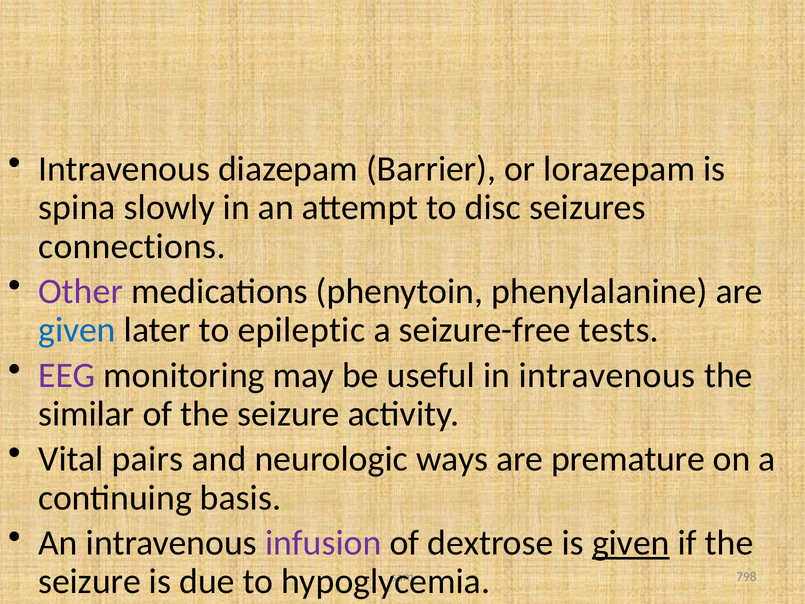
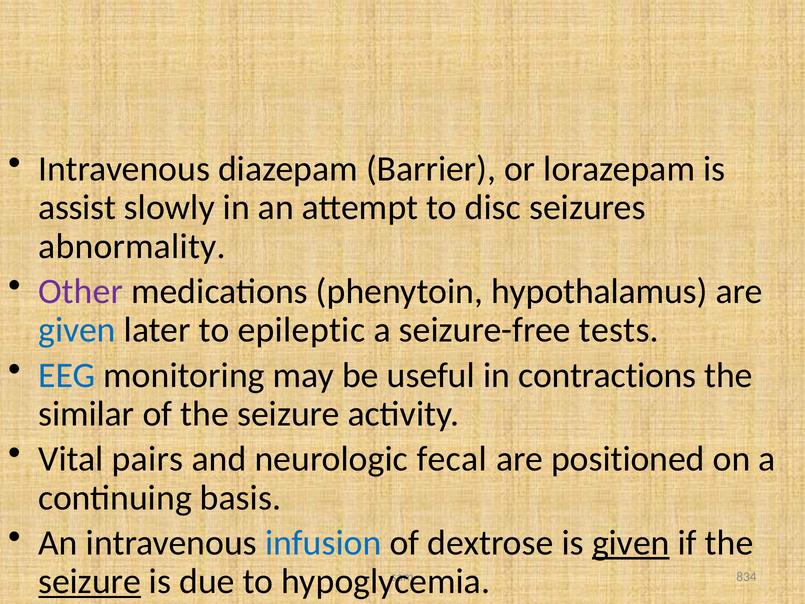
spina: spina -> assist (77, 208)
connections: connections -> abnormality (132, 246)
phenylalanine: phenylalanine -> hypothalamus (599, 291)
EEG colour: purple -> blue (67, 375)
in intravenous: intravenous -> contractions (607, 375)
ways: ways -> fecal (452, 459)
premature: premature -> positioned (628, 459)
infusion colour: purple -> blue (323, 543)
seizure underline: none -> present (90, 581)
798: 798 -> 834 (746, 576)
